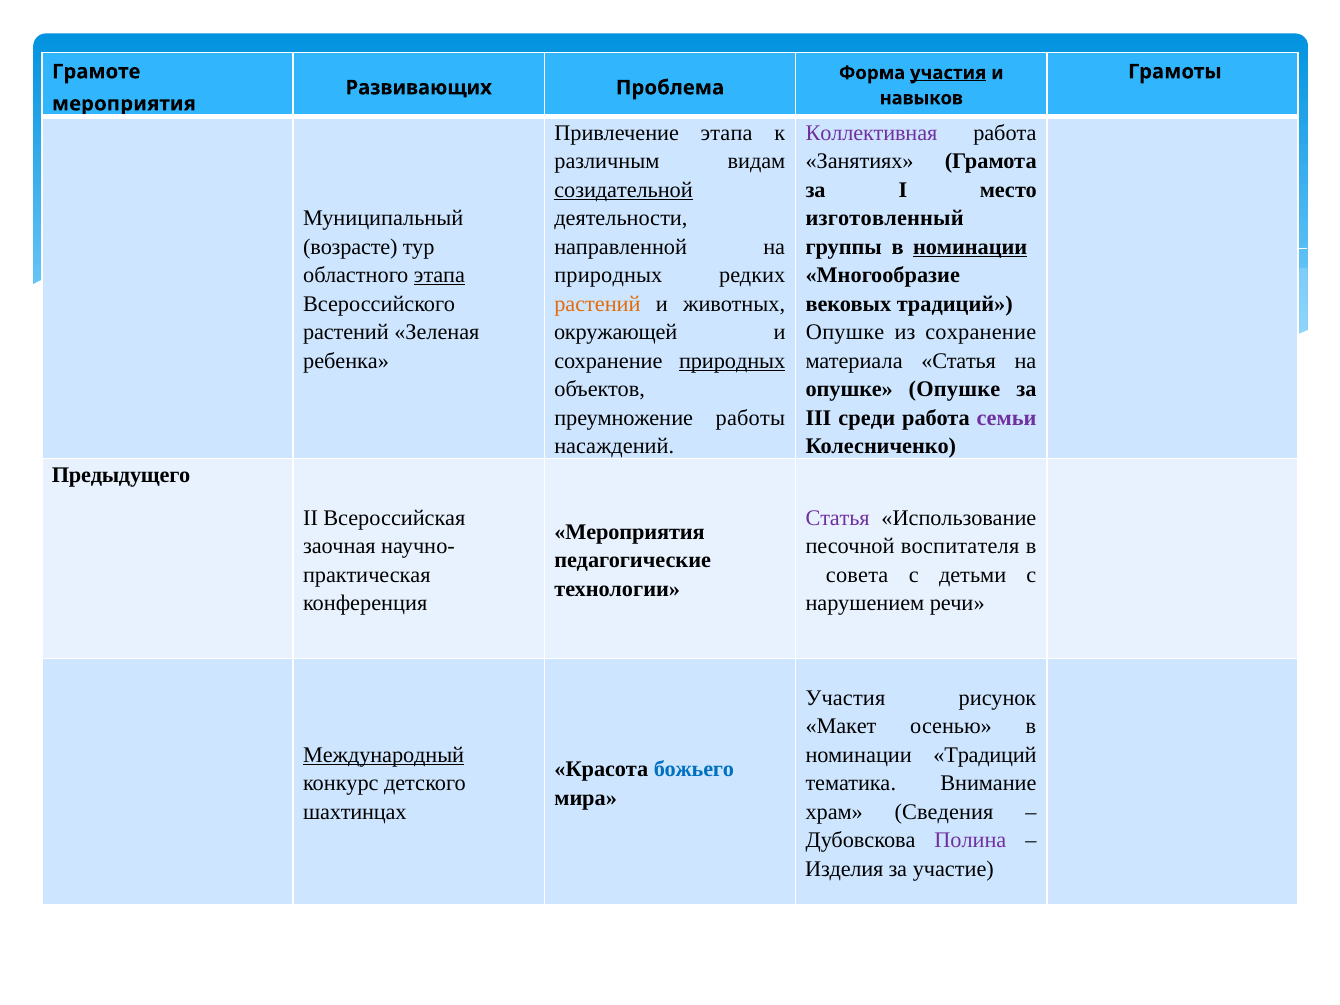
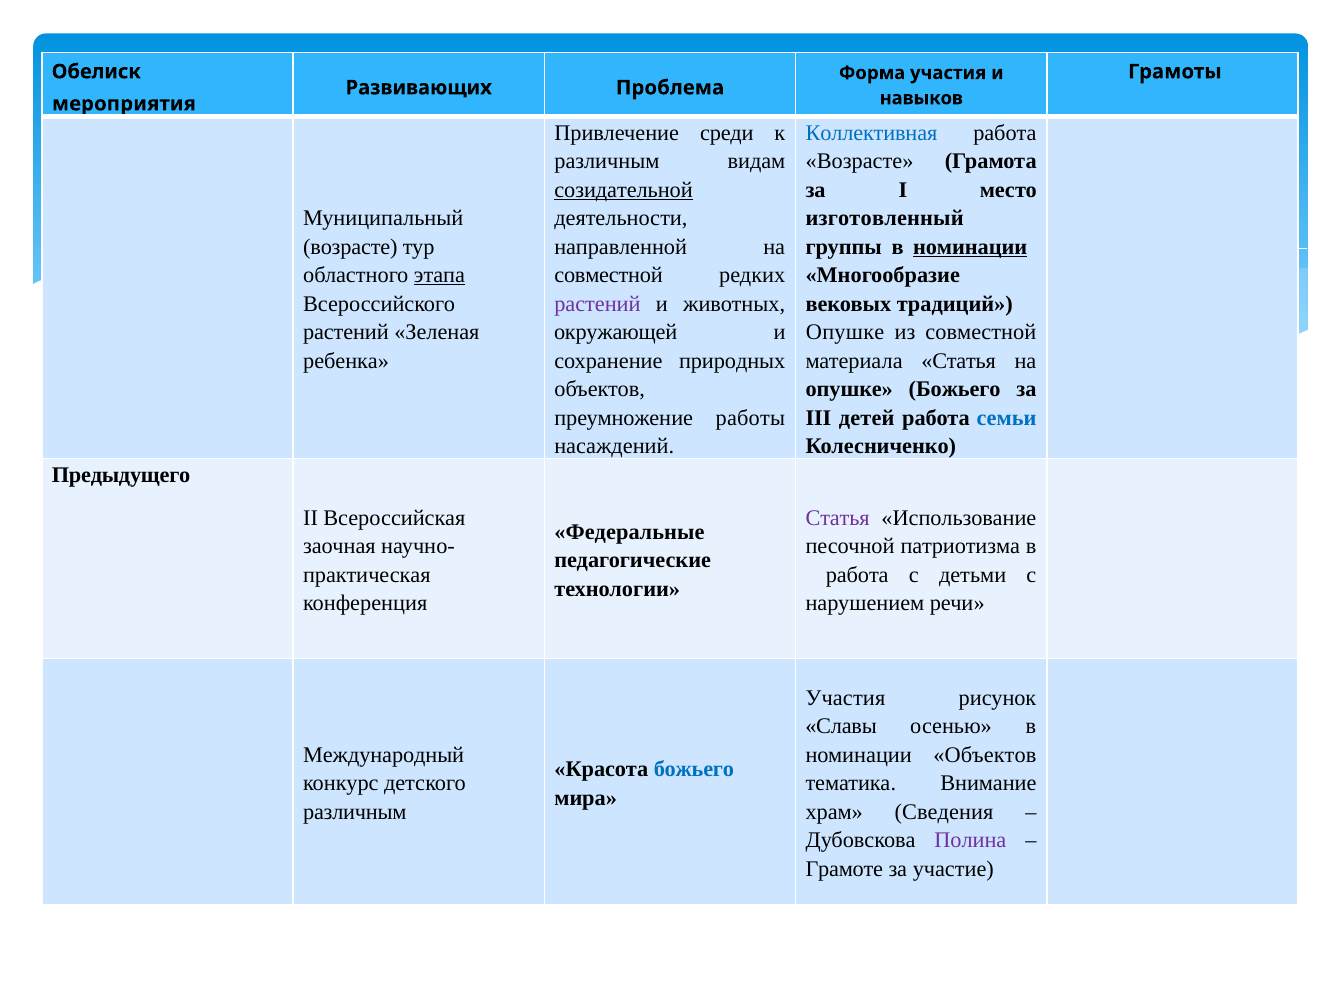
Грамоте: Грамоте -> Обелиск (96, 72)
участия underline: present -> none (948, 73)
Привлечение этапа: этапа -> среди (727, 133)
Коллективная colour: purple -> blue (871, 133)
Занятиях: Занятиях -> Возрасте (860, 161)
природных: природных -> совместной (609, 275)
растений colour: orange -> purple (597, 304)
из сохранение: сохранение -> совместной (981, 332)
природных underline: present -> none (732, 361)
опушке Опушке: Опушке -> Божьего (955, 389)
среди: среди -> детей (867, 418)
семьи colour: purple -> blue (1007, 418)
Мероприятия: Мероприятия -> Федеральные (629, 532)
воспитателя: воспитателя -> патриотизма (960, 546)
совета: совета -> работа (857, 575)
Макет: Макет -> Славы (841, 727)
Международный underline: present -> none (384, 755)
номинации Традиций: Традиций -> Объектов (985, 755)
шахтинцах: шахтинцах -> различным (355, 812)
Изделия: Изделия -> Грамоте (844, 869)
